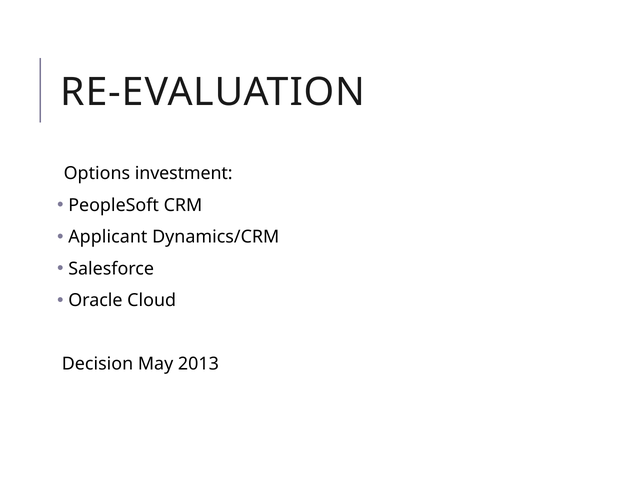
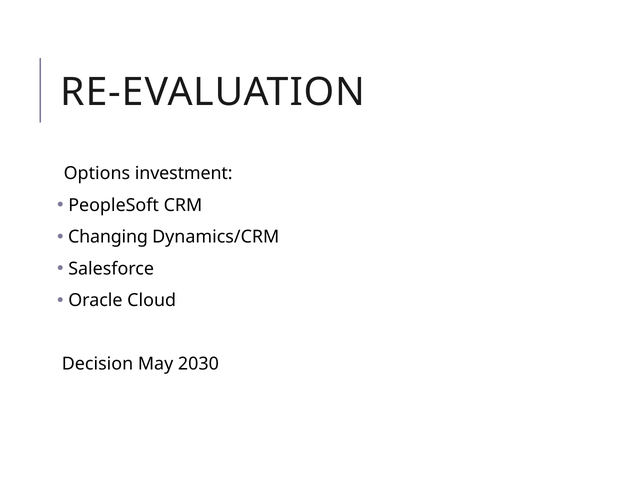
Applicant: Applicant -> Changing (108, 237)
2013: 2013 -> 2030 (198, 364)
